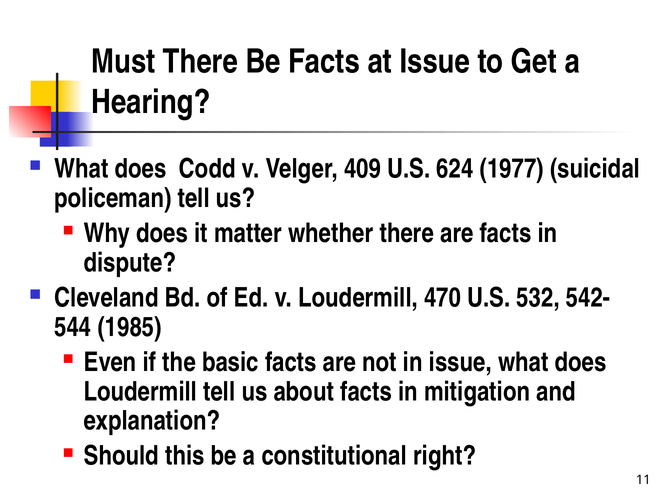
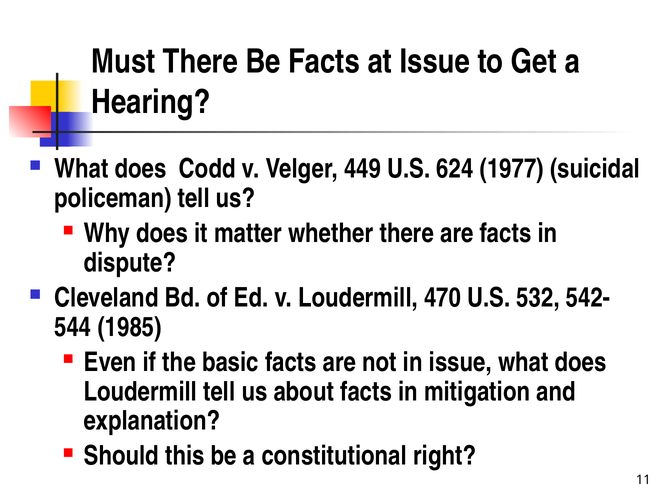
409: 409 -> 449 (363, 169)
